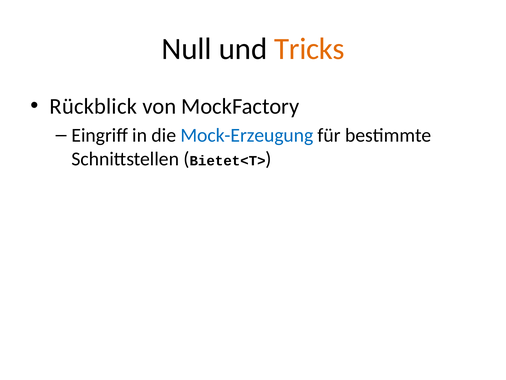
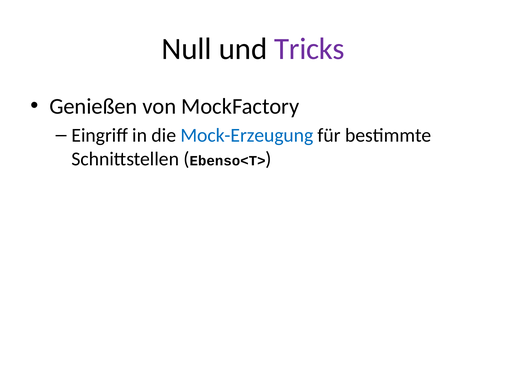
Tricks colour: orange -> purple (309, 49)
Rückblick: Rückblick -> Genießen (93, 106)
Bietet<T>: Bietet<T> -> Ebenso<T> (228, 161)
